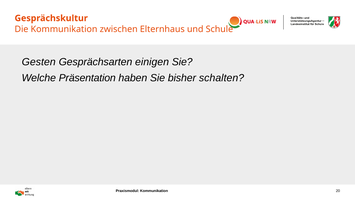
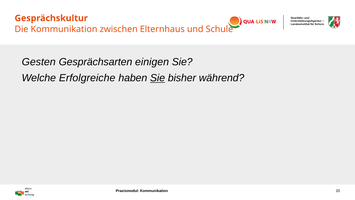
Präsentation: Präsentation -> Erfolgreiche (87, 78)
Sie underline: none -> present (158, 78)
schalten: schalten -> während (222, 78)
